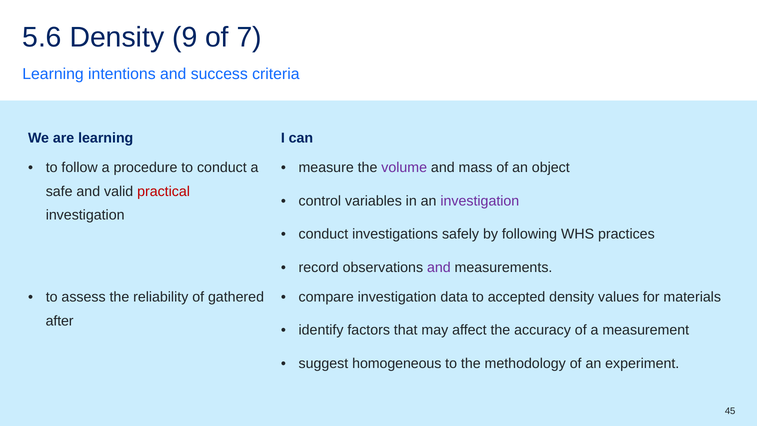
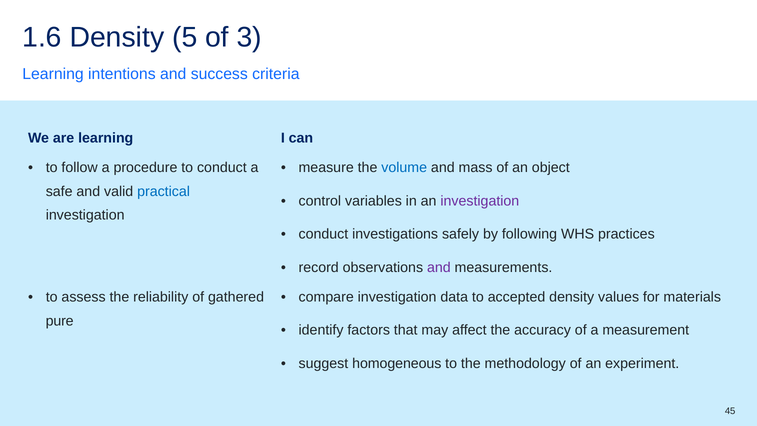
5.6: 5.6 -> 1.6 (42, 38)
9: 9 -> 5 (185, 38)
7: 7 -> 3 (249, 38)
volume colour: purple -> blue (404, 167)
practical colour: red -> blue (164, 191)
after: after -> pure (60, 321)
